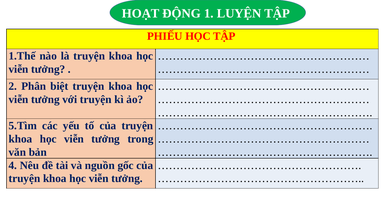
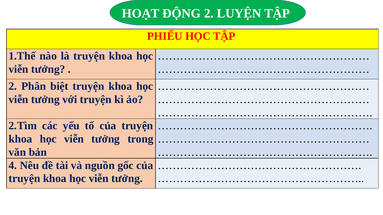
ĐỘNG 1: 1 -> 2 (209, 13)
5.Tìm: 5.Tìm -> 2.Tìm (23, 126)
